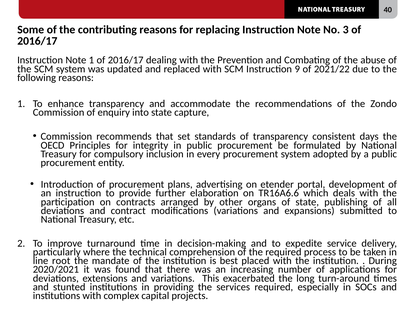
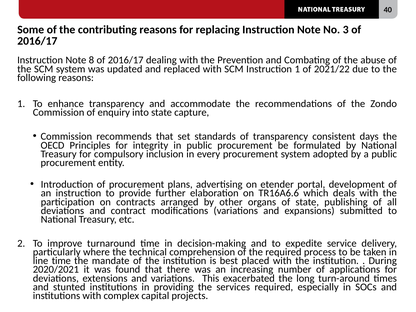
Note 1: 1 -> 8 (91, 60)
Instruction 9: 9 -> 1 (297, 69)
line root: root -> time (61, 261)
